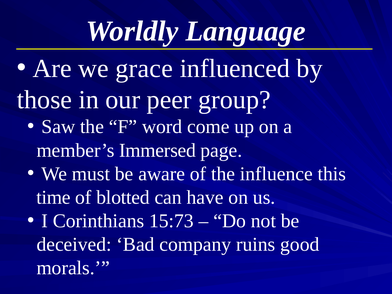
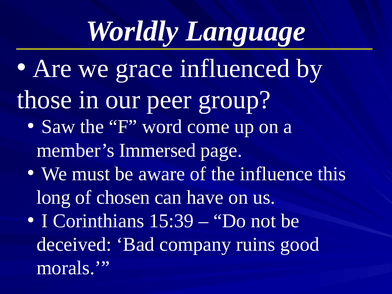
time: time -> long (53, 197)
blotted: blotted -> chosen (123, 197)
15:73: 15:73 -> 15:39 (171, 221)
